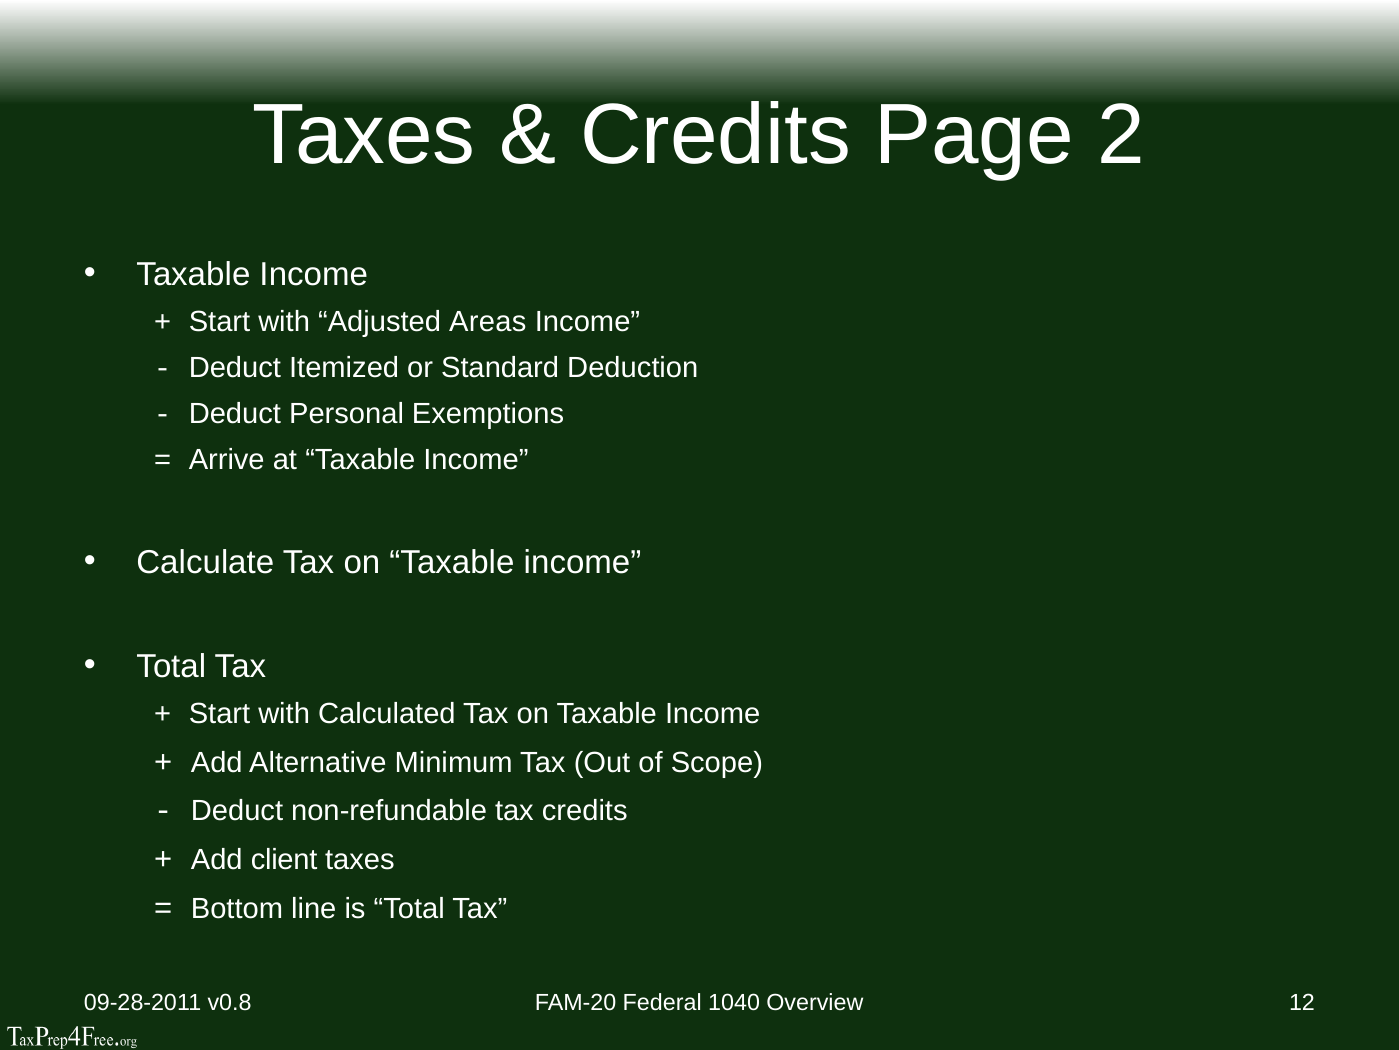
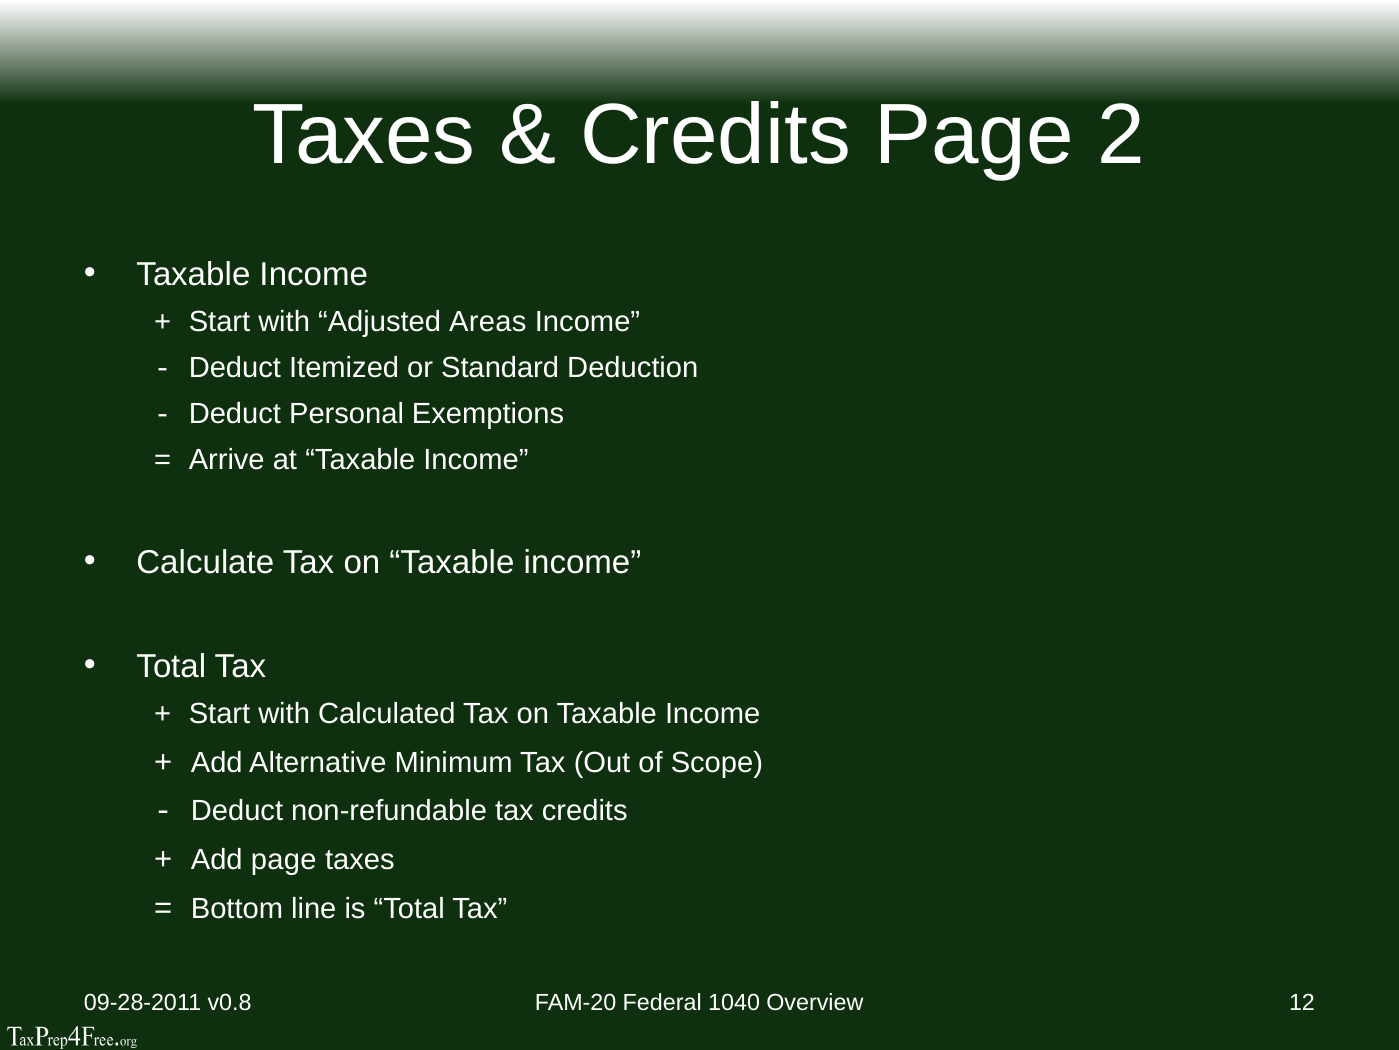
Add client: client -> page (284, 859)
